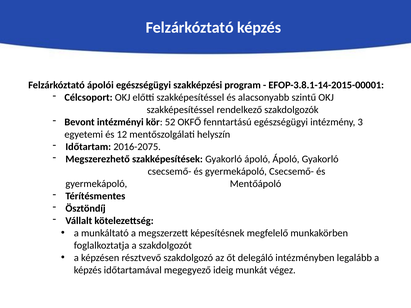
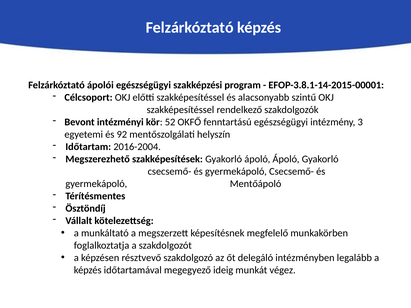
12: 12 -> 92 (122, 135)
2016-2075: 2016-2075 -> 2016-2004 (137, 147)
